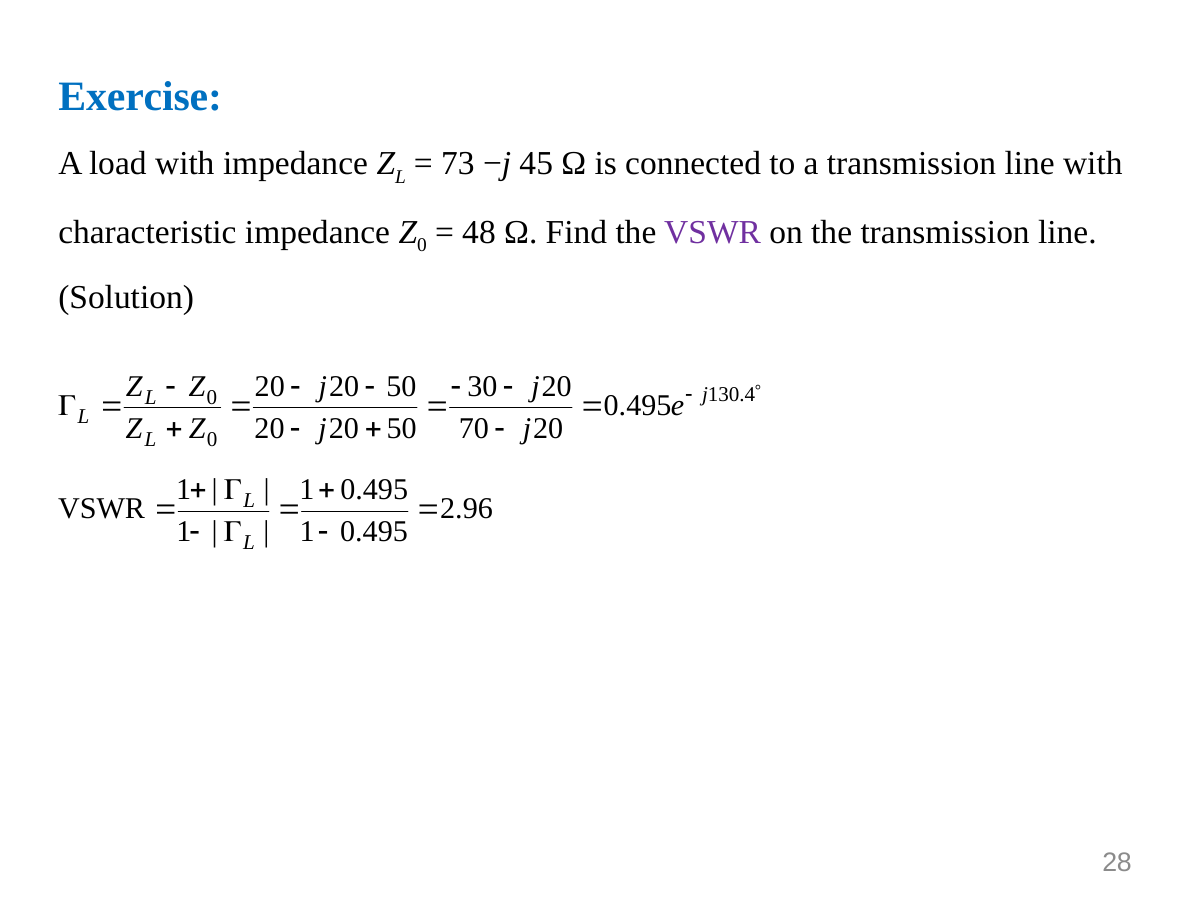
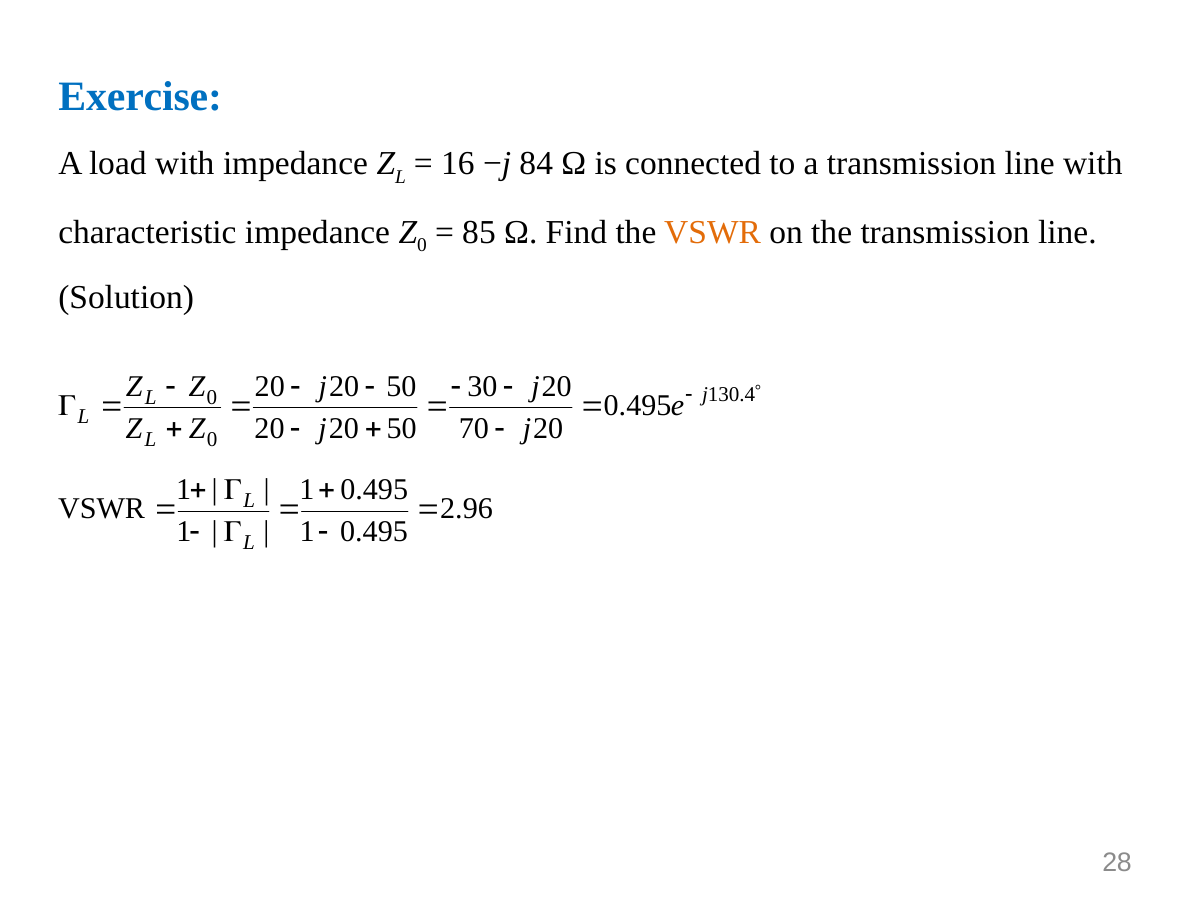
73: 73 -> 16 (458, 164)
45: 45 -> 84 (536, 164)
48: 48 -> 85 (479, 232)
VSWR colour: purple -> orange (713, 232)
